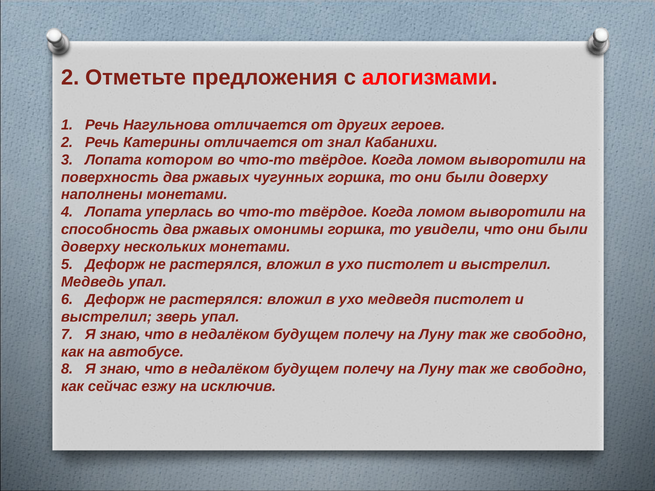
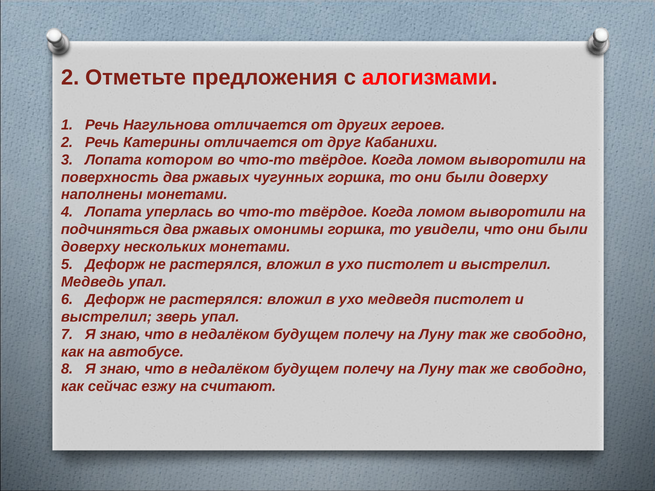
знал: знал -> друг (344, 142)
способность: способность -> подчиняться (110, 230)
исключив: исключив -> считают (238, 387)
